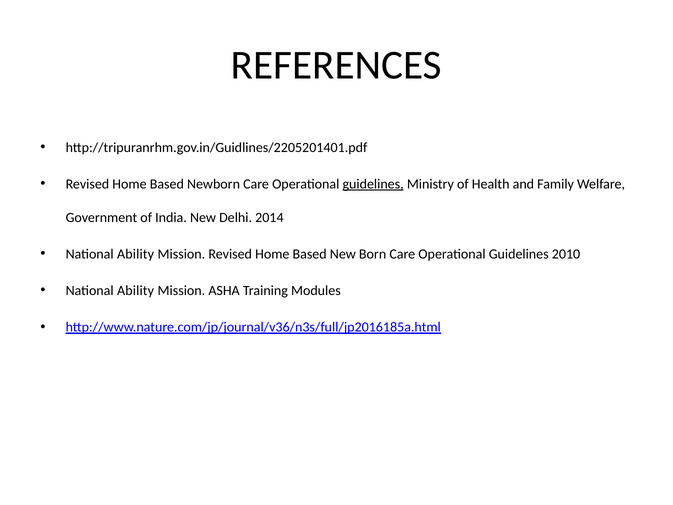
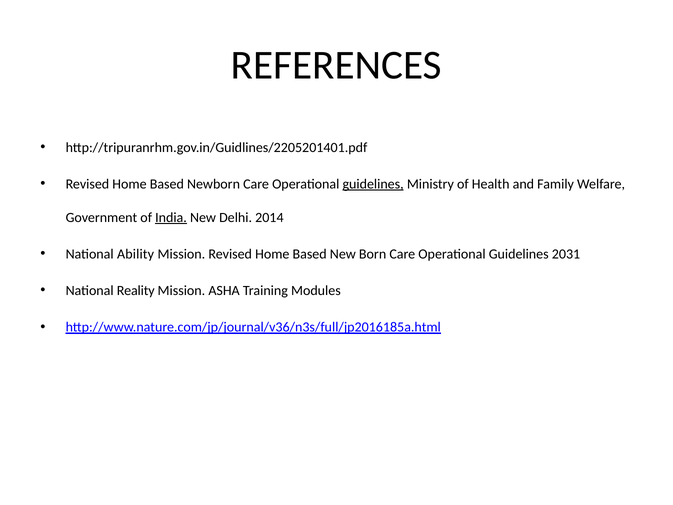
India underline: none -> present (171, 217)
2010: 2010 -> 2031 (566, 254)
Ability: Ability -> Reality (136, 290)
